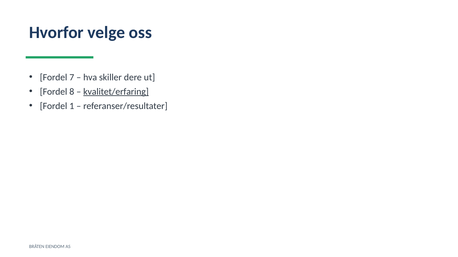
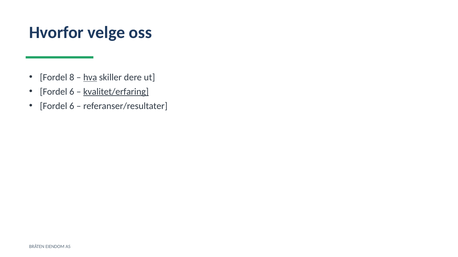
7: 7 -> 8 (72, 78)
hva underline: none -> present (90, 78)
8: 8 -> 6 (72, 92)
1: 1 -> 6 (72, 106)
